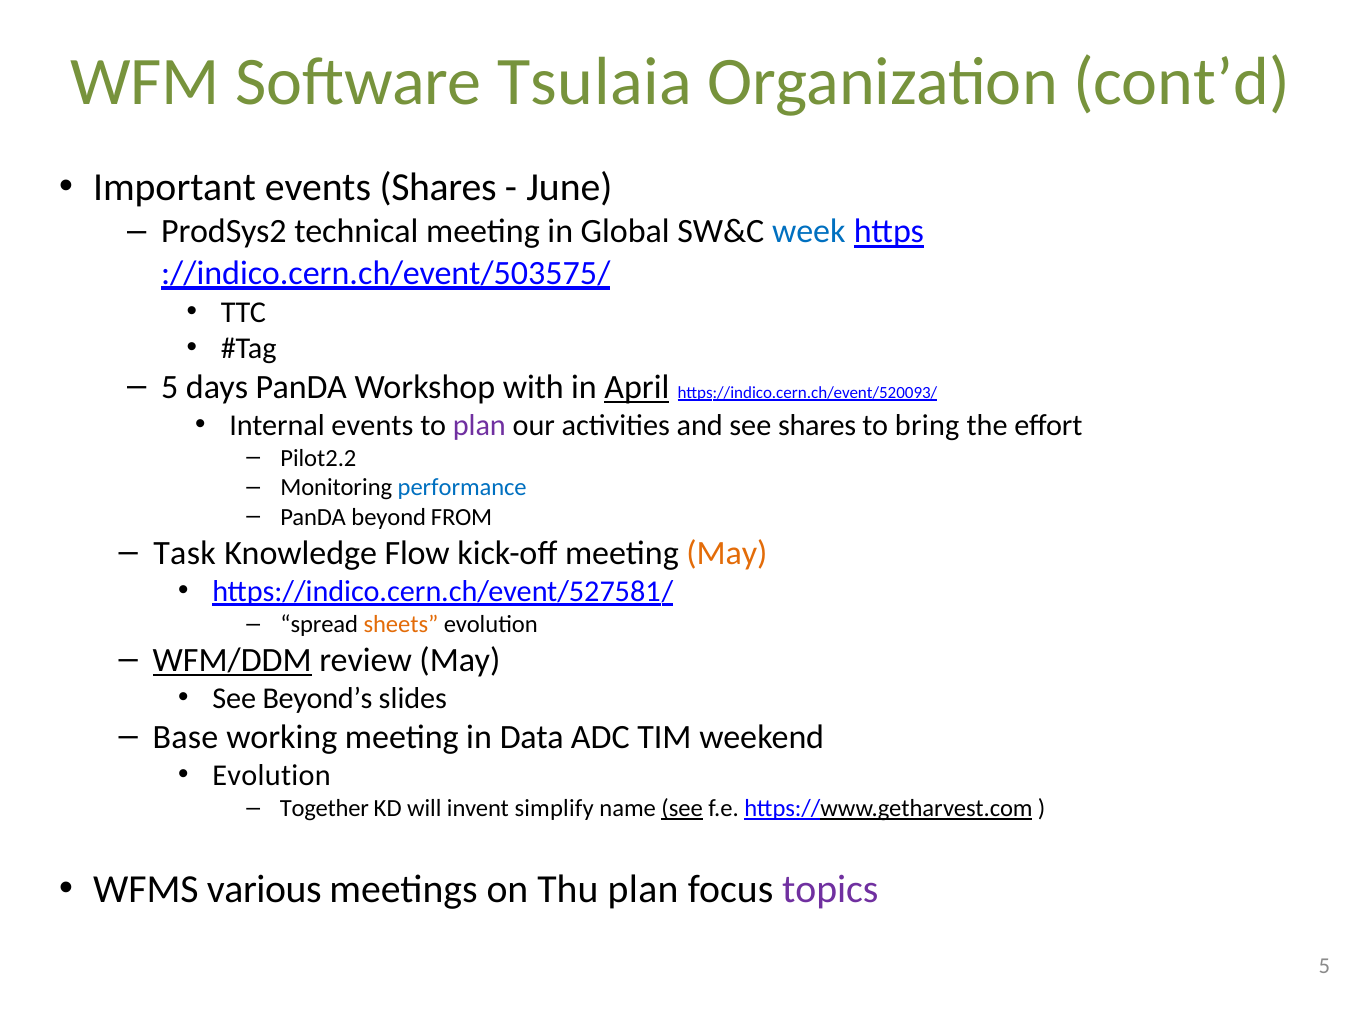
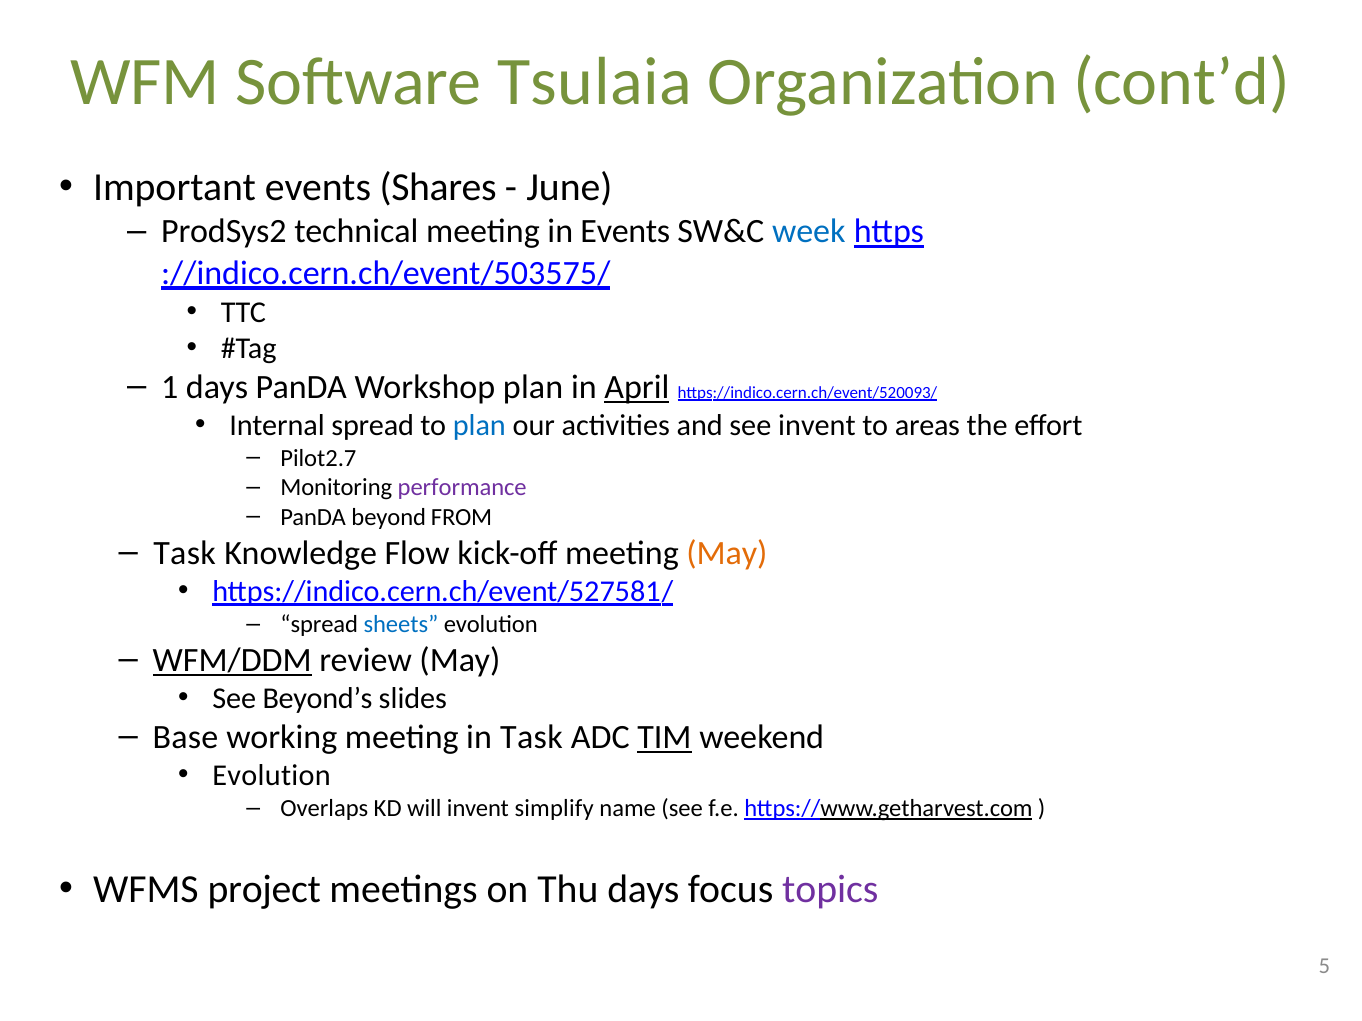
in Global: Global -> Events (625, 232)
5: 5 -> 1 (170, 387)
Workshop with: with -> plan (533, 387)
Internal events: events -> spread (373, 426)
plan colour: purple -> blue (479, 426)
see shares: shares -> invent (817, 426)
bring: bring -> areas (927, 426)
Pilot2.2: Pilot2.2 -> Pilot2.7 (318, 458)
performance colour: blue -> purple (462, 488)
sheets colour: orange -> blue (401, 625)
in Data: Data -> Task (532, 738)
TIM underline: none -> present (664, 738)
Together: Together -> Overlaps (324, 809)
see underline: present -> none (682, 809)
various: various -> project (264, 890)
Thu plan: plan -> days (643, 890)
